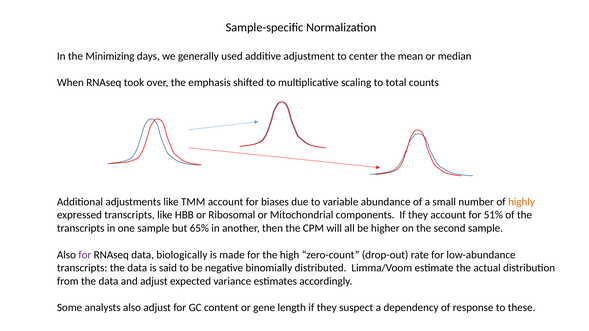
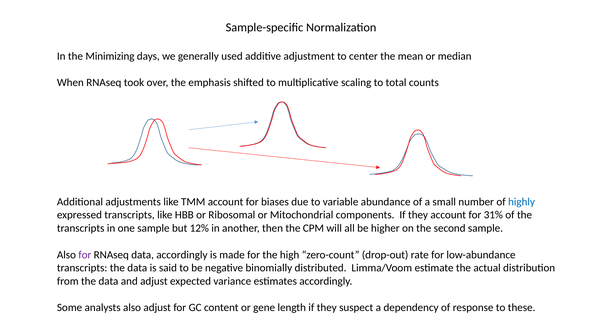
highly colour: orange -> blue (521, 202)
51%: 51% -> 31% (493, 215)
65%: 65% -> 12% (199, 228)
data biologically: biologically -> accordingly (182, 255)
